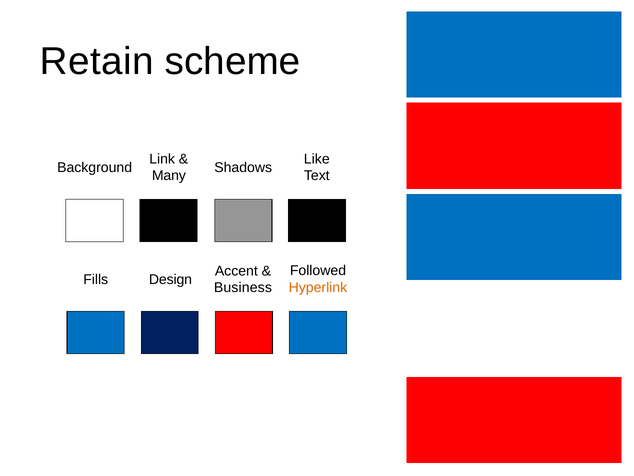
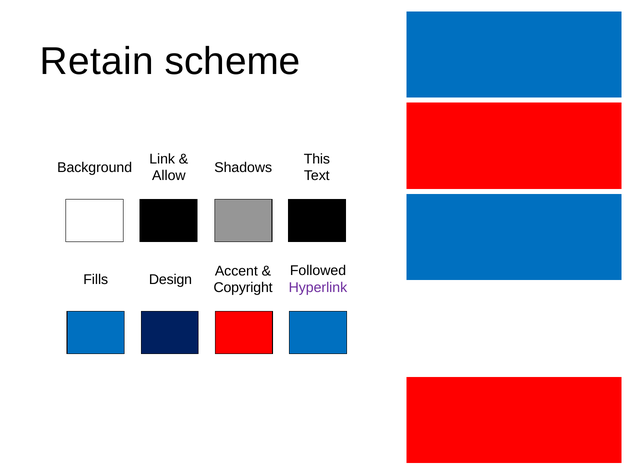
Like: Like -> This (317, 159)
Many: Many -> Allow (169, 176)
Hyperlink colour: orange -> purple (318, 287)
Business: Business -> Copyright (243, 288)
